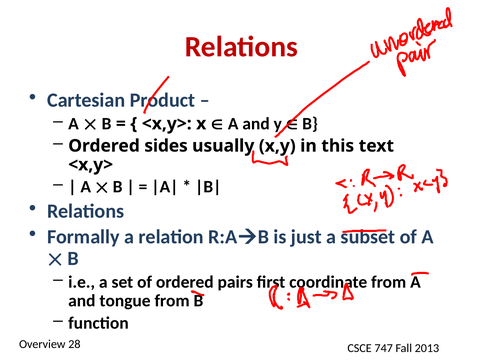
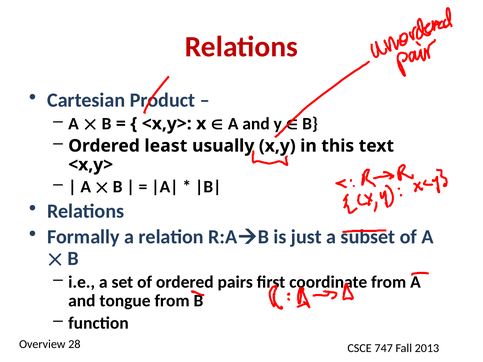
sides: sides -> least (166, 146)
